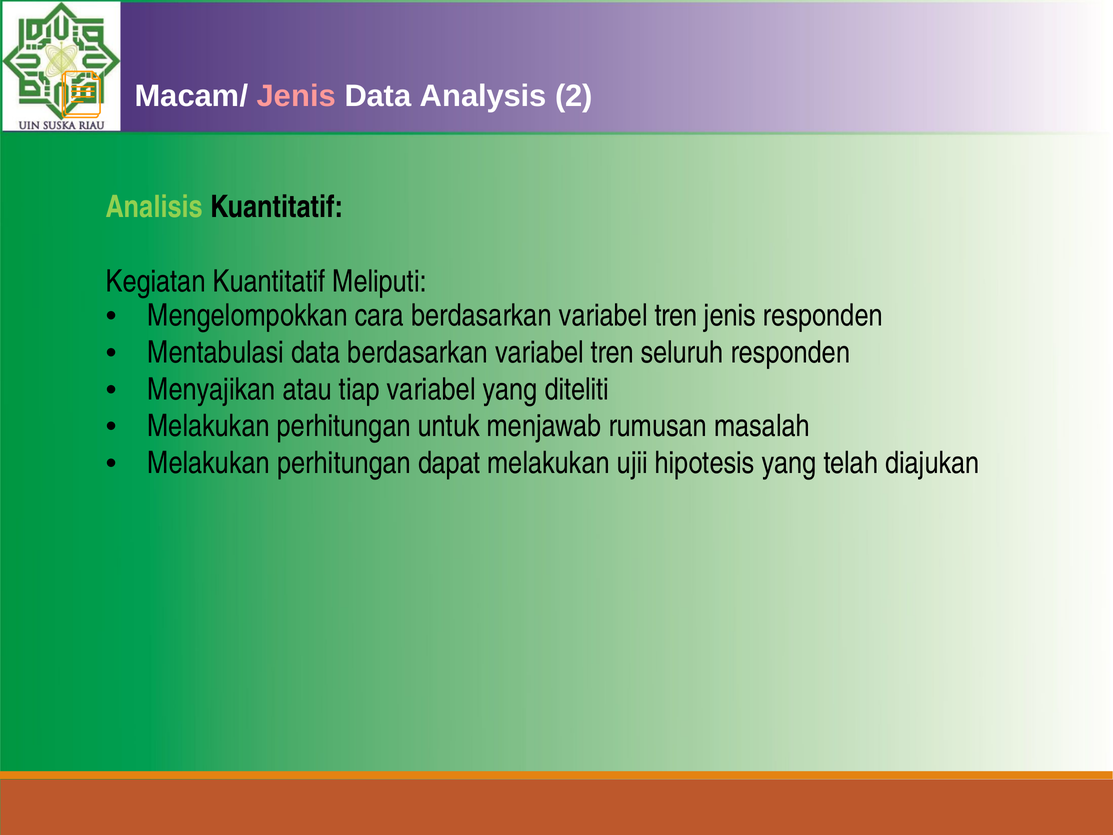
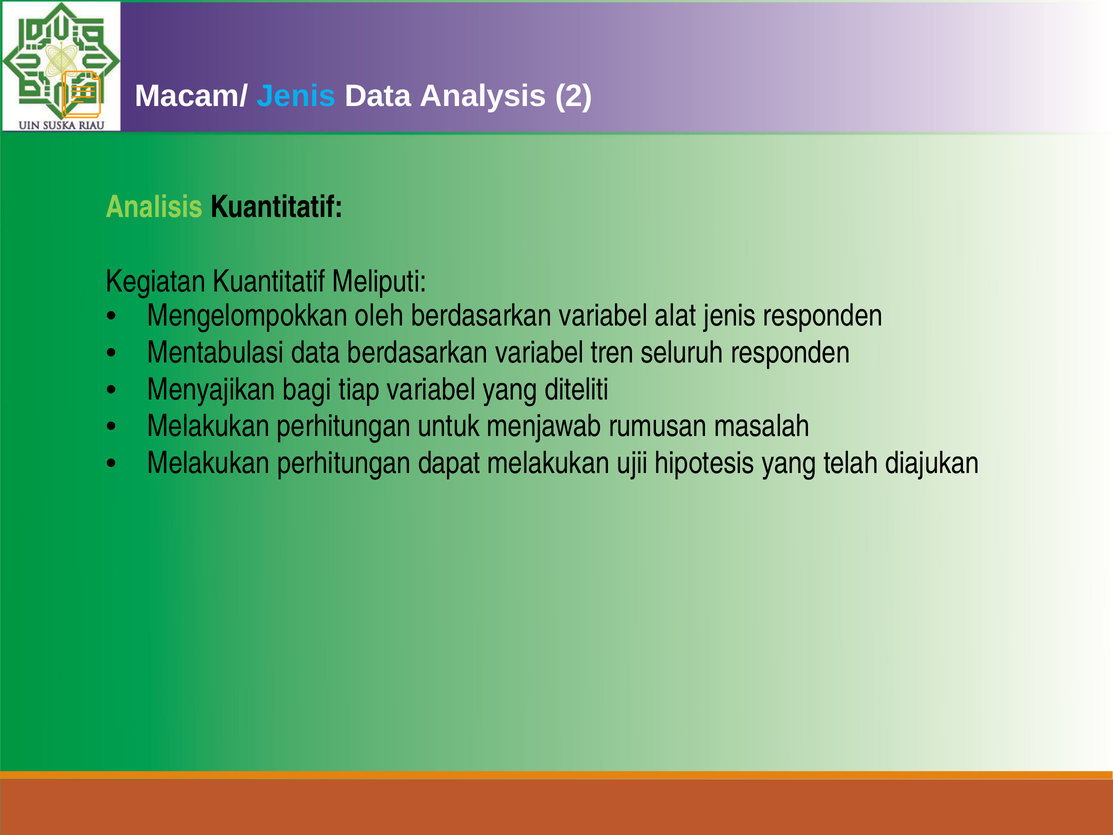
Jenis colour: pink -> light blue (296, 96)
cara: cara -> oleh (379, 316)
tren: tren -> alat (676, 316)
atau: atau -> bagi (307, 389)
